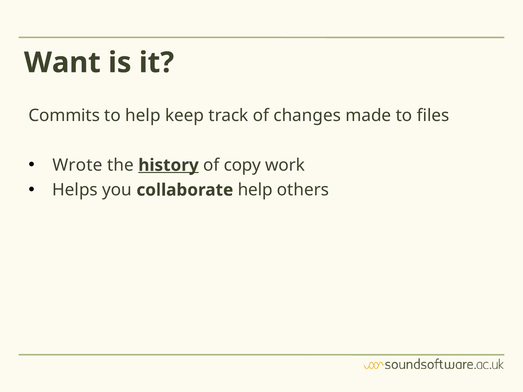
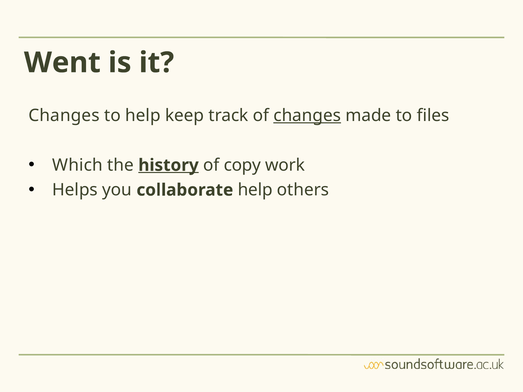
Want: Want -> Went (62, 63)
Commits: Commits -> Changes (64, 116)
changes underline: none -> present (307, 116)
Wrote: Wrote -> Which (77, 165)
